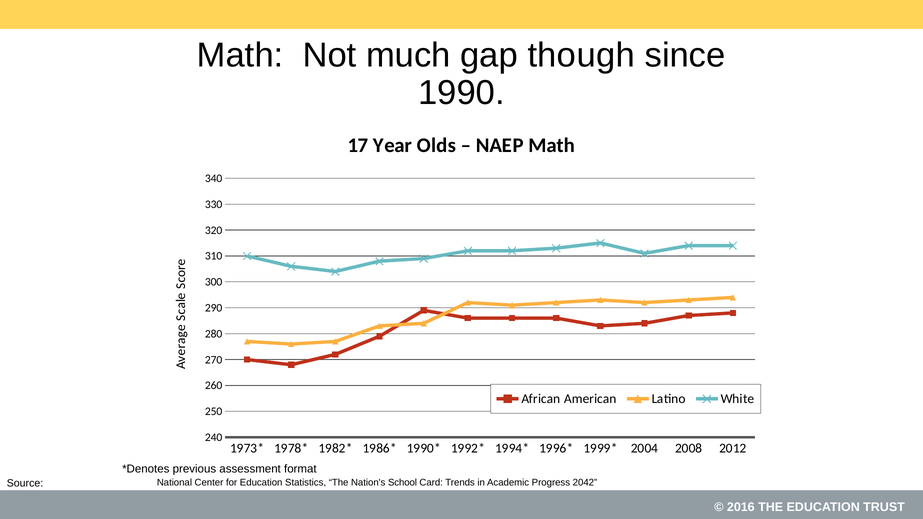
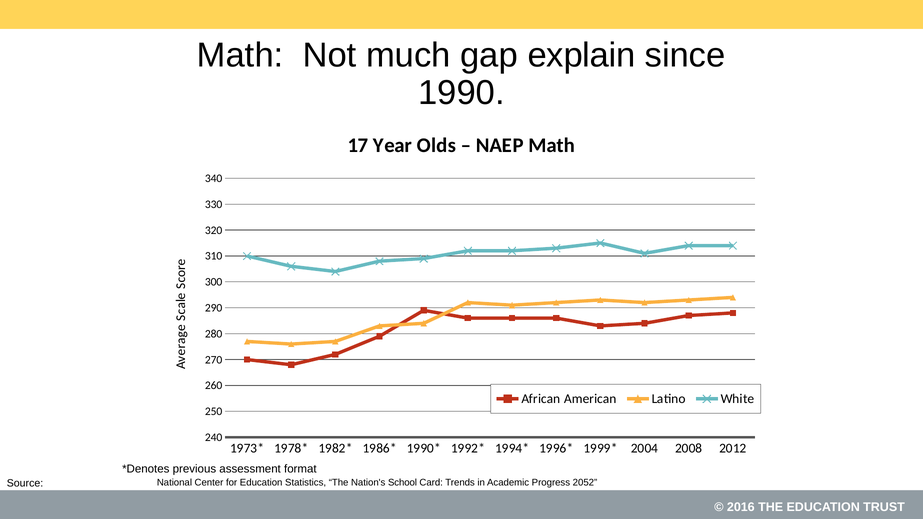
though: though -> explain (582, 55)
2042: 2042 -> 2052 (585, 483)
